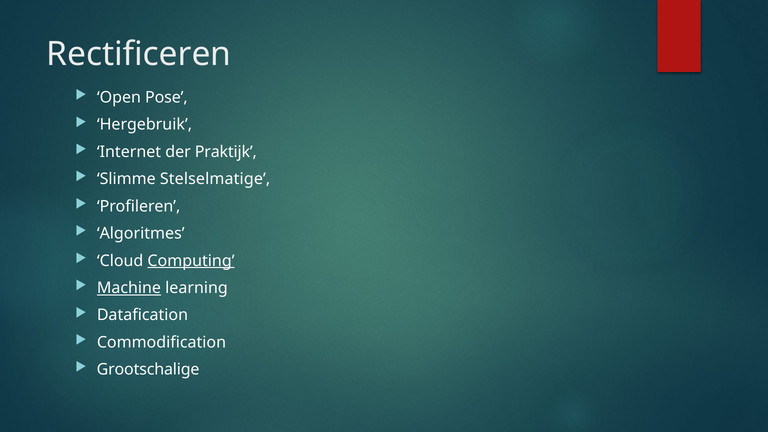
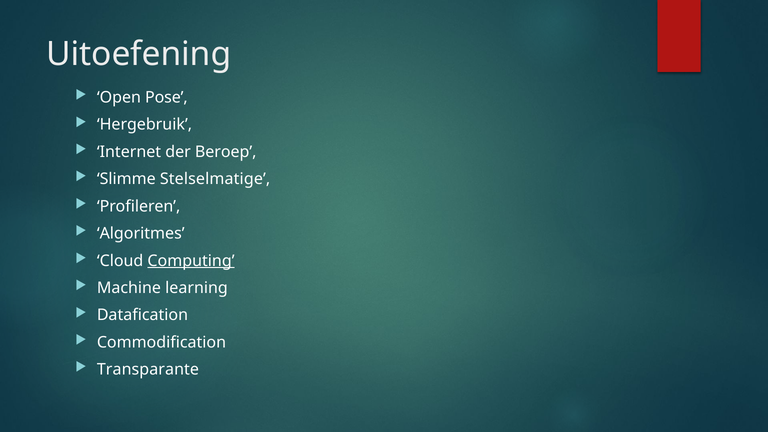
Rectificeren: Rectificeren -> Uitoefening (139, 54)
Praktijk: Praktijk -> Beroep (226, 152)
Machine underline: present -> none (129, 288)
Grootschalige: Grootschalige -> Transparante (148, 370)
